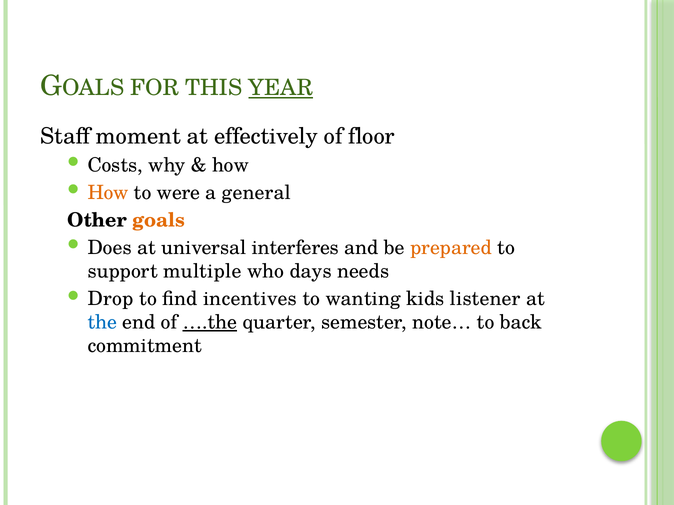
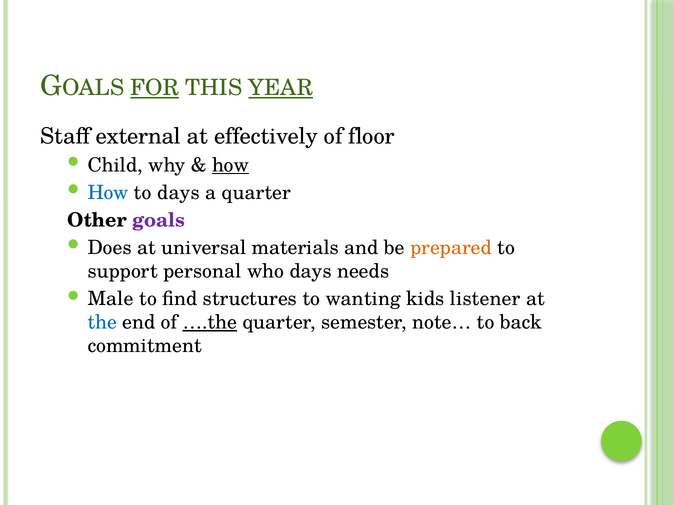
FOR underline: none -> present (155, 88)
moment: moment -> external (138, 136)
Costs: Costs -> Child (115, 165)
how underline: none -> present (231, 165)
How colour: orange -> blue (108, 193)
to were: were -> days (178, 193)
a general: general -> quarter (256, 193)
goals colour: orange -> purple (159, 220)
interferes: interferes -> materials (295, 248)
multiple: multiple -> personal (202, 271)
Drop: Drop -> Male (111, 299)
incentives: incentives -> structures (250, 299)
